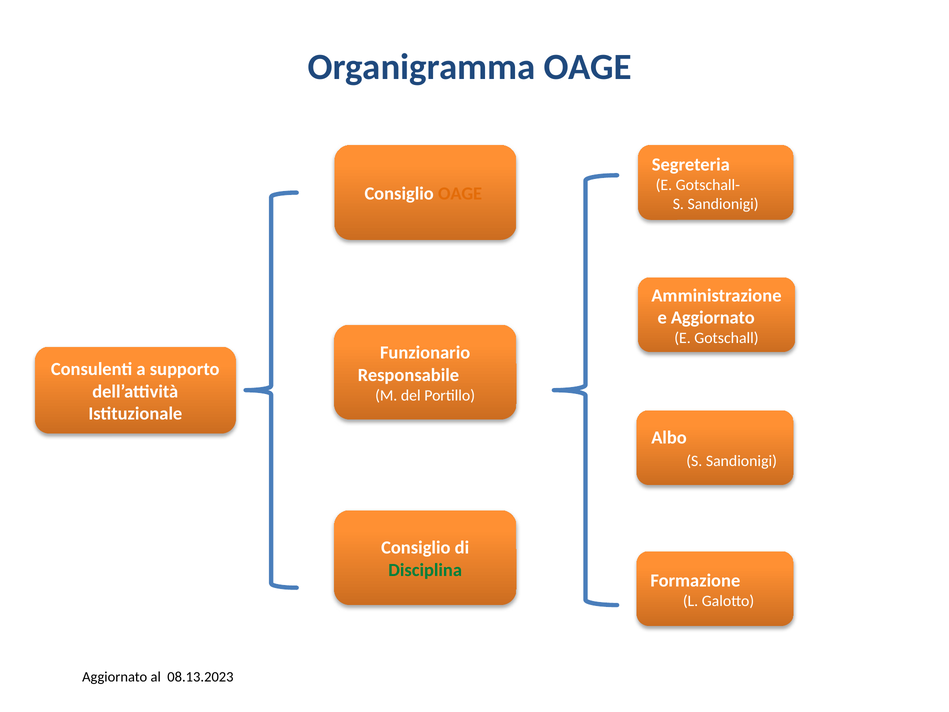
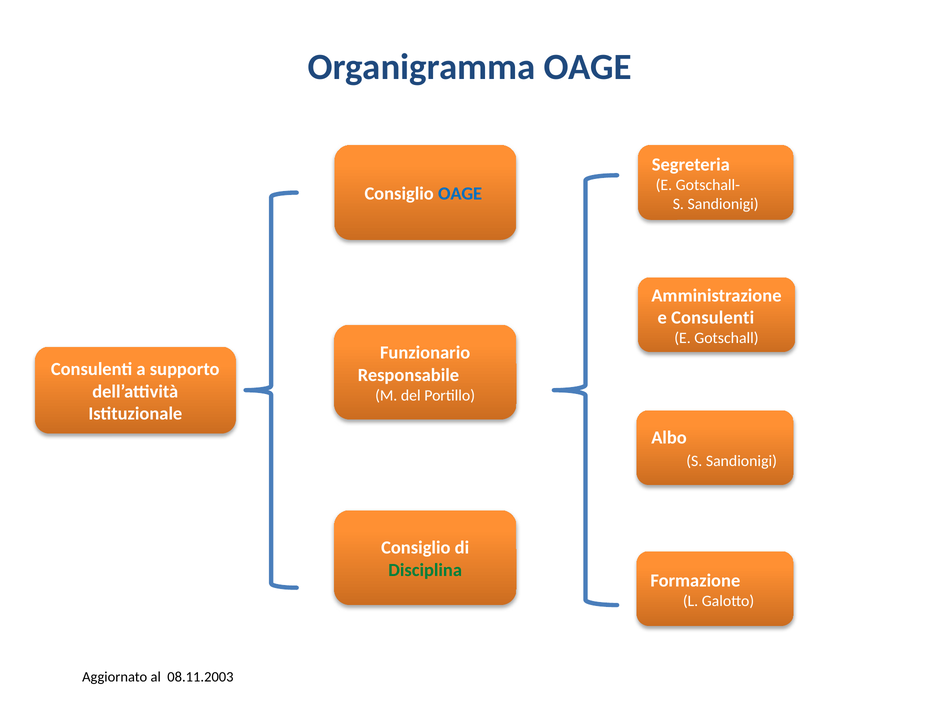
OAGE colour: orange -> blue (460, 194)
e Aggiornato: Aggiornato -> Consulenti (713, 317)
08.13.2023: 08.13.2023 -> 08.11.2003 (200, 677)
